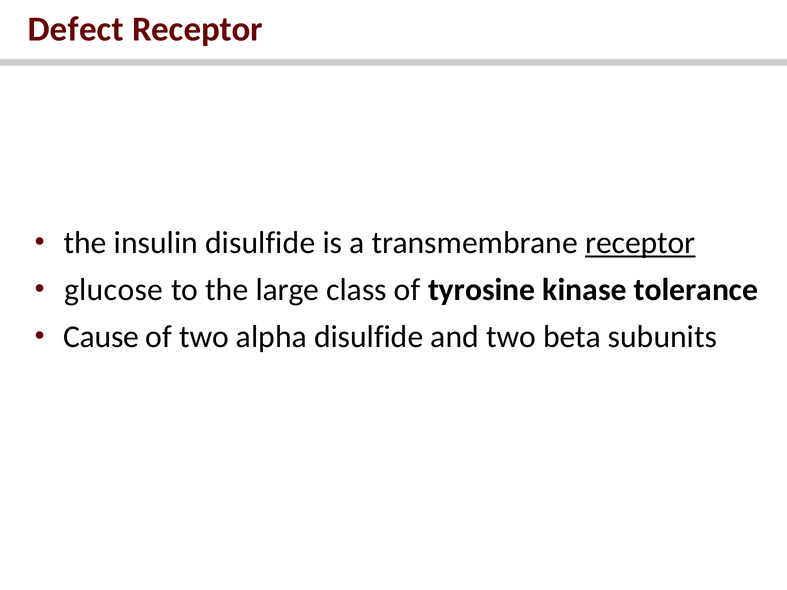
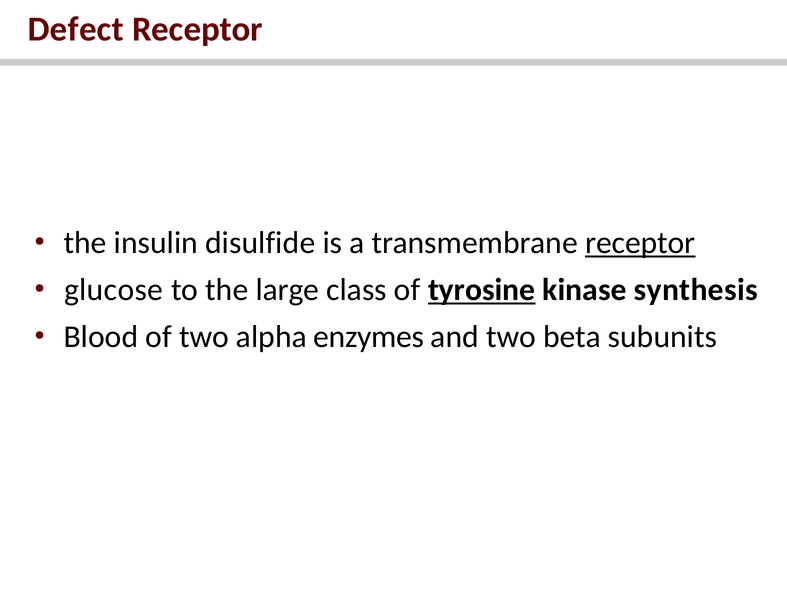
tyrosine underline: none -> present (482, 290)
tolerance: tolerance -> synthesis (696, 290)
Cause: Cause -> Blood (101, 337)
alpha disulfide: disulfide -> enzymes (369, 337)
